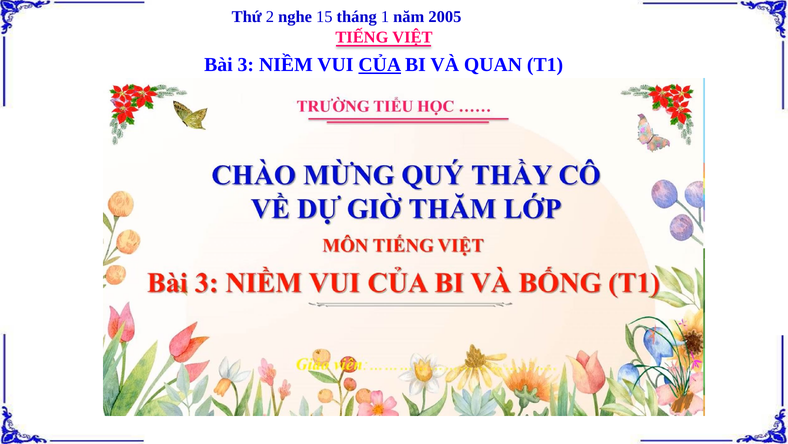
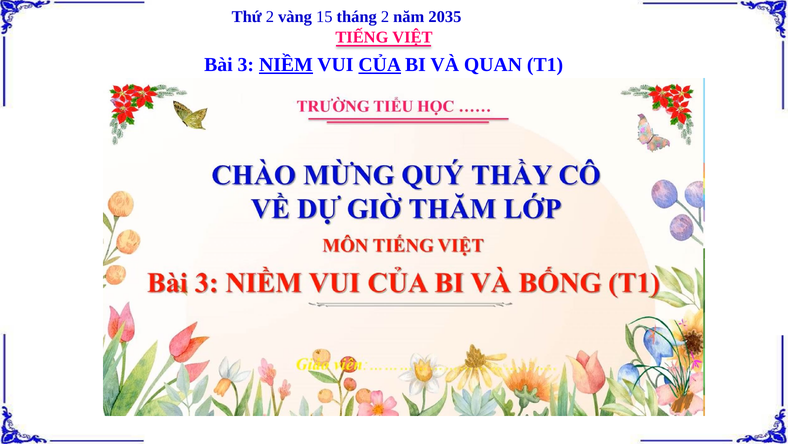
nghe: nghe -> vàng (295, 17)
tháng 1: 1 -> 2 (385, 17)
2005: 2005 -> 2035 (445, 17)
NIỀM underline: none -> present (286, 65)
